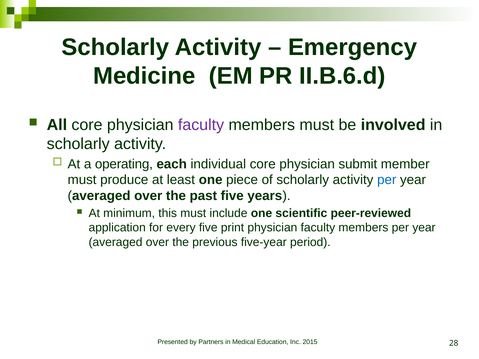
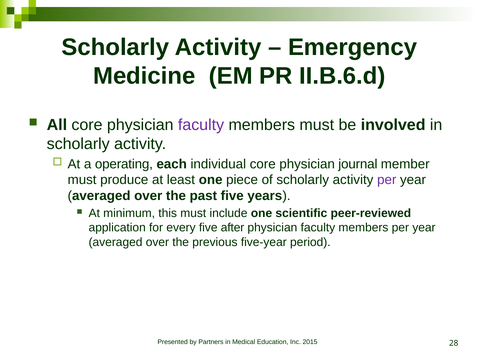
submit: submit -> journal (358, 164)
per colour: blue -> purple (387, 180)
print: print -> after (233, 228)
